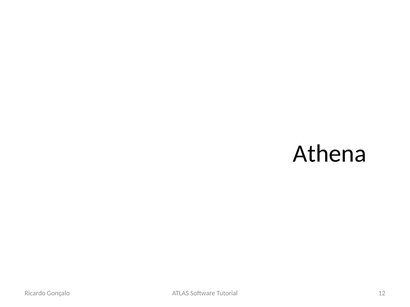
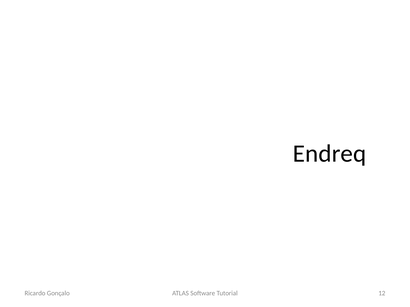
Athena: Athena -> Endreq (330, 154)
